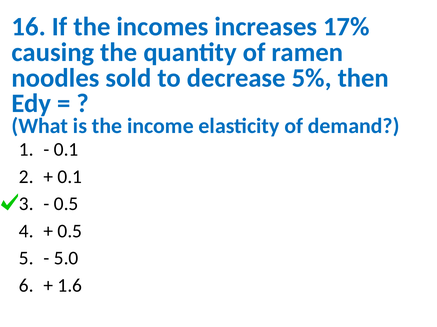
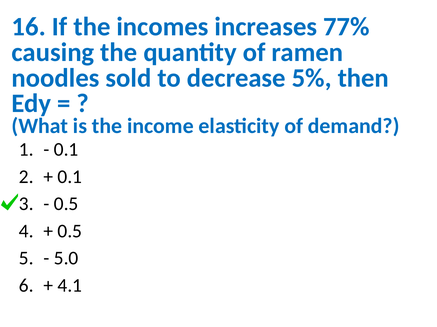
17%: 17% -> 77% (346, 27)
1.6: 1.6 -> 4.1 (70, 286)
